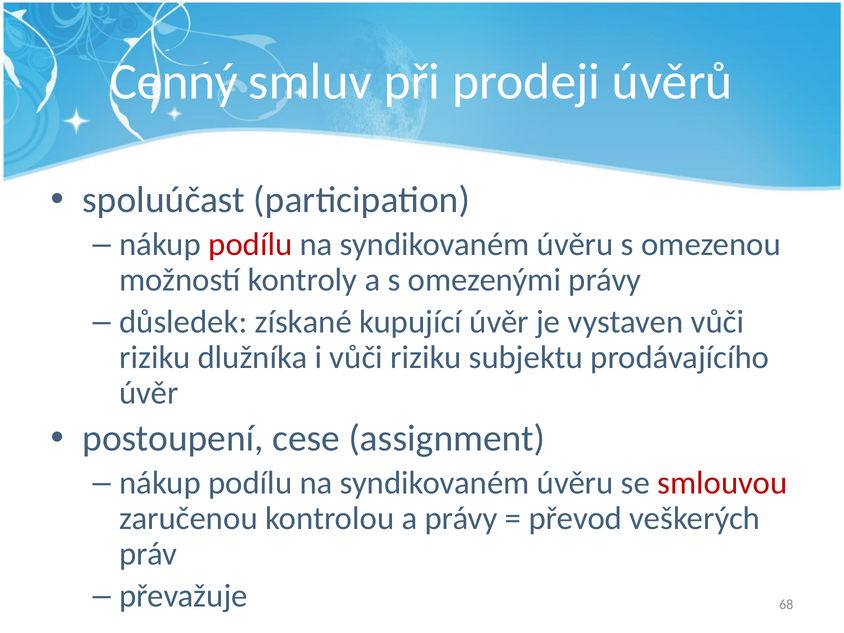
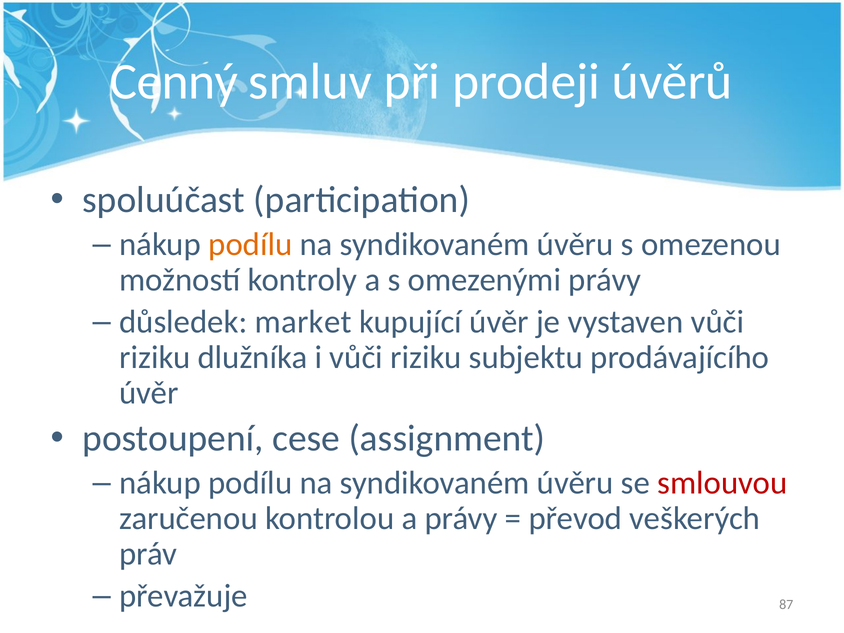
podílu colour: red -> orange (250, 245)
získané: získané -> market (303, 322)
68: 68 -> 87 (786, 604)
